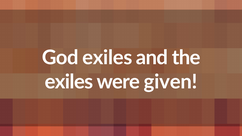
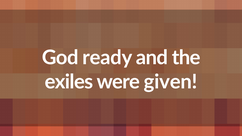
God exiles: exiles -> ready (107, 58)
